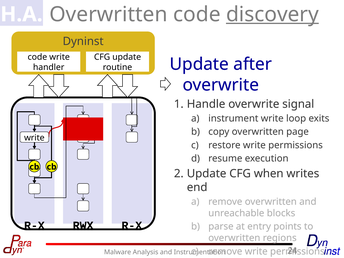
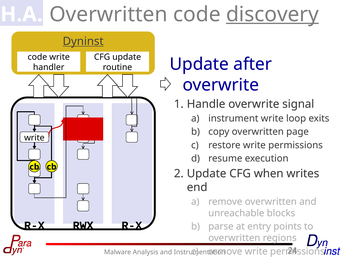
Dyninst underline: none -> present (83, 41)
